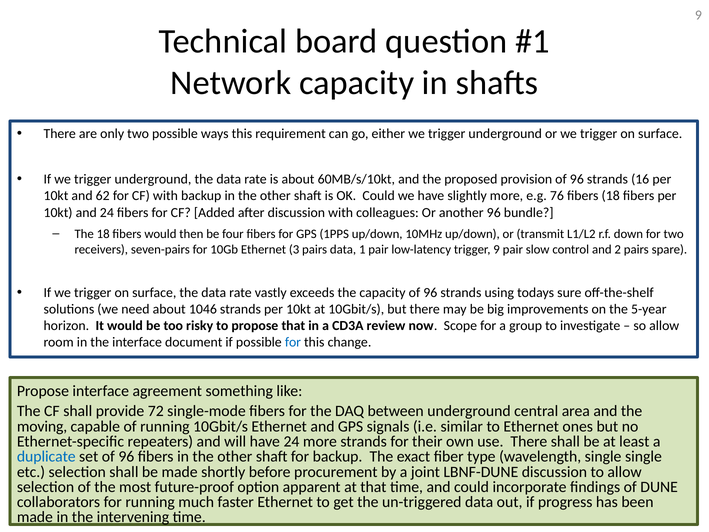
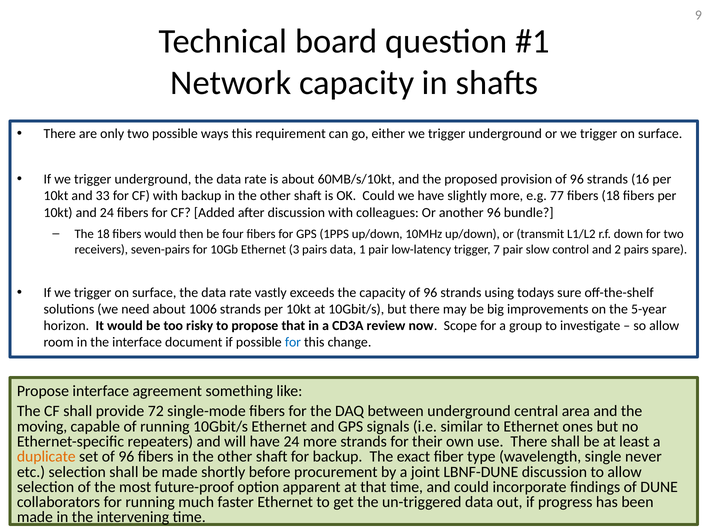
62: 62 -> 33 (103, 196)
76: 76 -> 77 (557, 196)
trigger 9: 9 -> 7 (497, 249)
1046: 1046 -> 1006 (203, 309)
duplicate colour: blue -> orange (46, 456)
single single: single -> never (643, 456)
